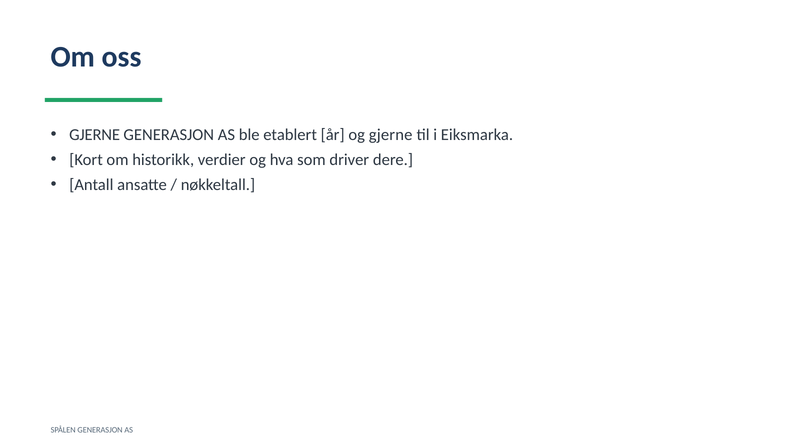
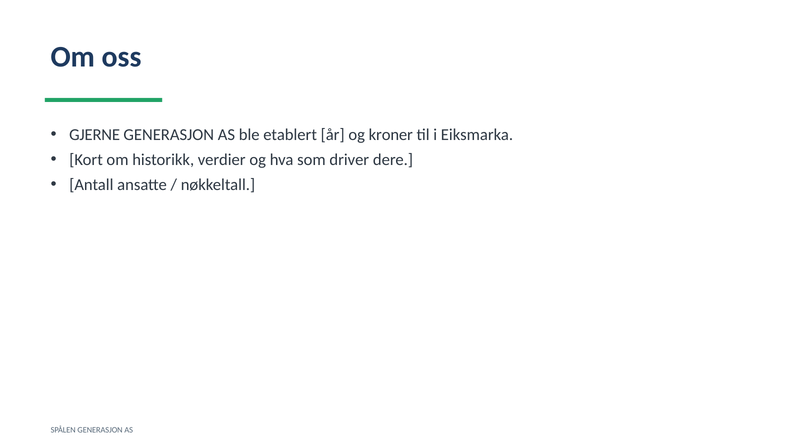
og gjerne: gjerne -> kroner (391, 135)
